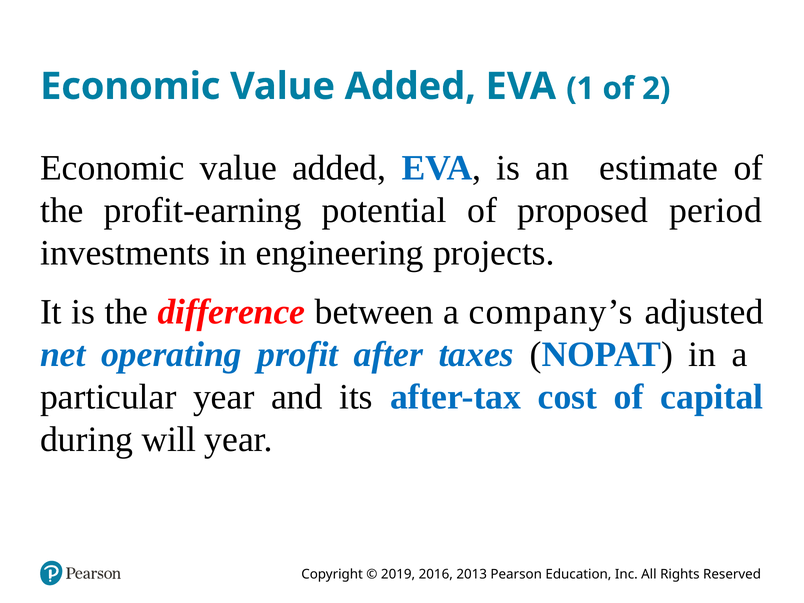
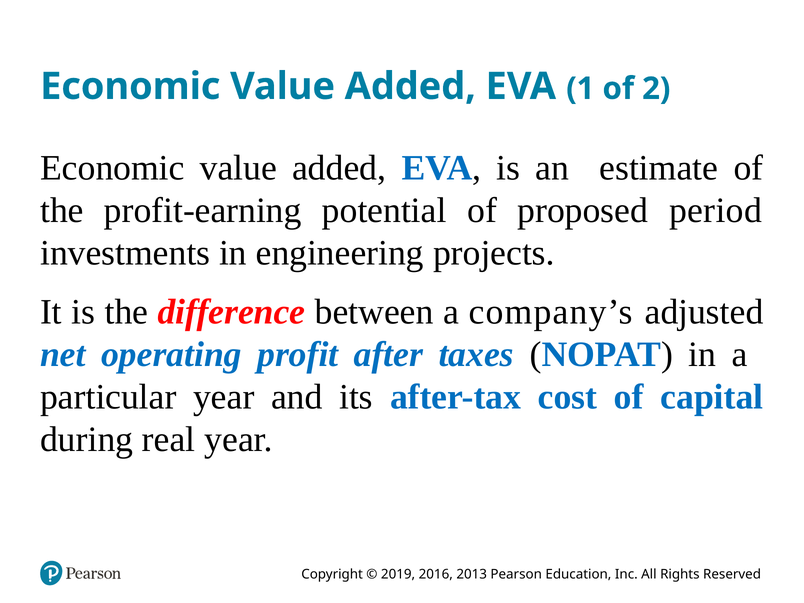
will: will -> real (169, 439)
